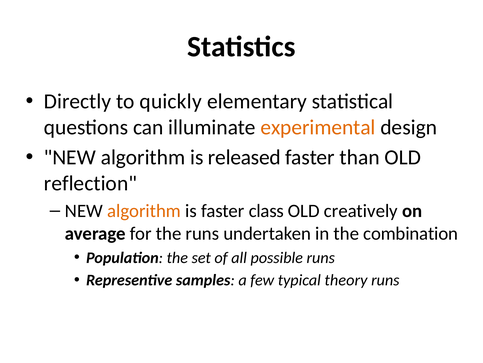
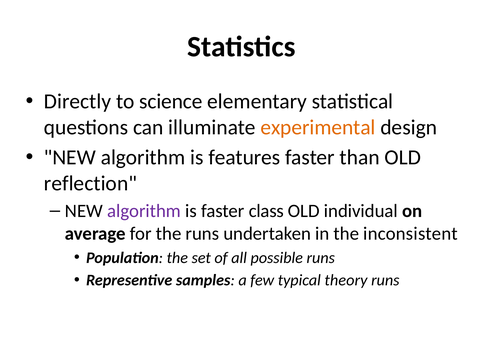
quickly: quickly -> science (171, 101)
released: released -> features (244, 157)
algorithm colour: orange -> purple (144, 211)
creatively: creatively -> individual (361, 211)
combination: combination -> inconsistent (411, 233)
